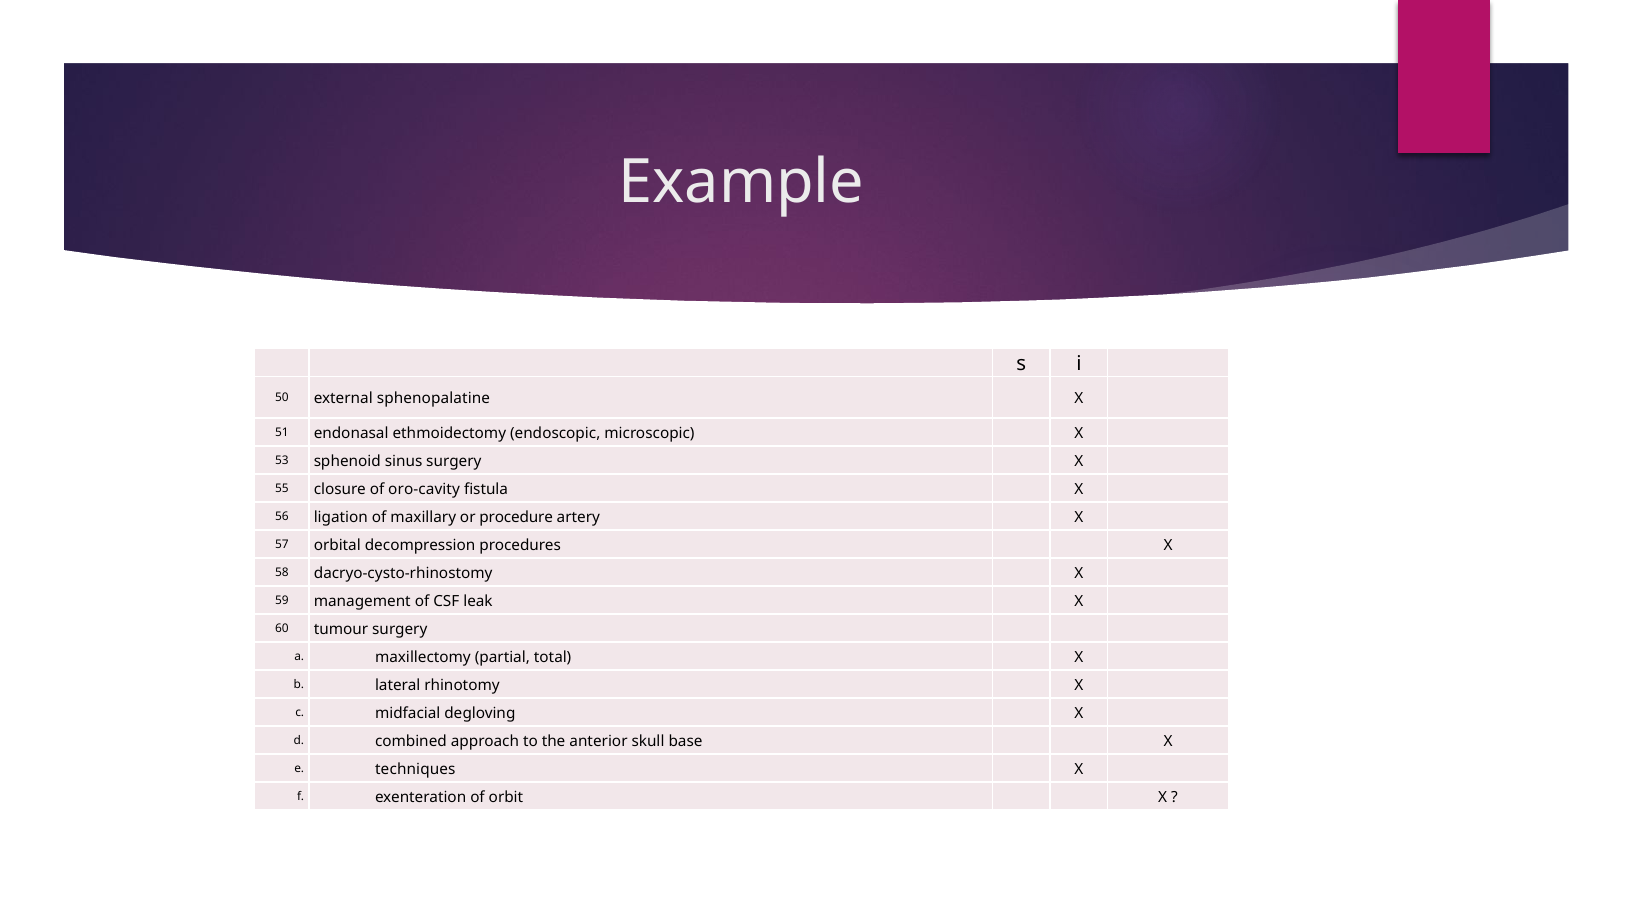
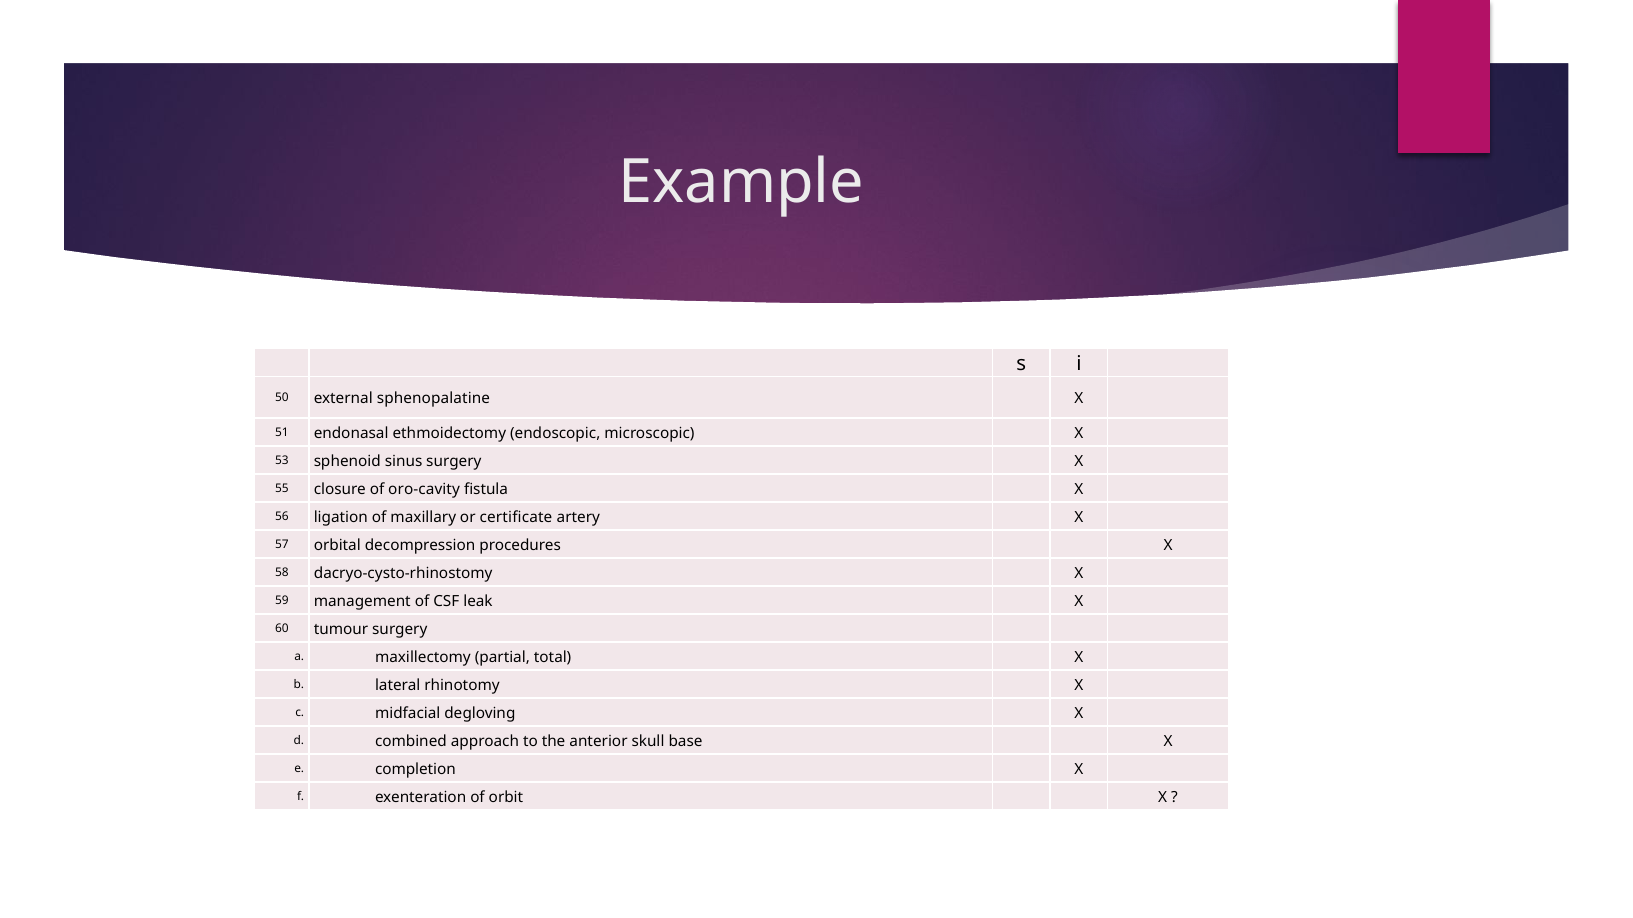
procedure: procedure -> certificate (516, 517)
techniques: techniques -> completion (415, 769)
